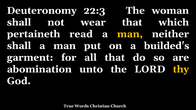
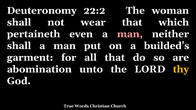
22:3: 22:3 -> 22:2 (94, 11)
read: read -> even (81, 34)
man colour: yellow -> pink (130, 34)
